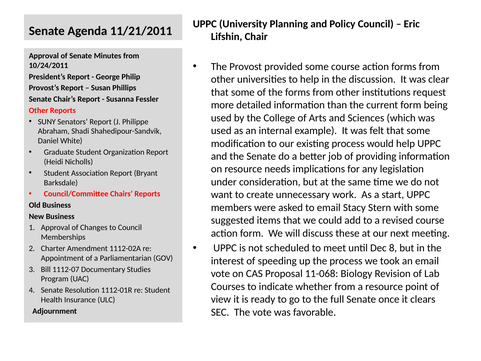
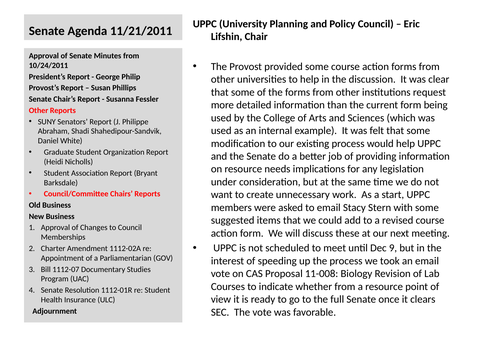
8: 8 -> 9 (393, 248)
11-068: 11-068 -> 11-008 (322, 274)
